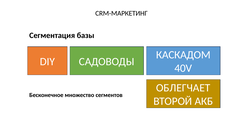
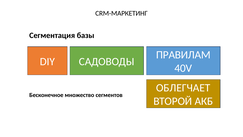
КАСКАДОМ: КАСКАДОМ -> ПРАВИЛАМ (183, 55)
